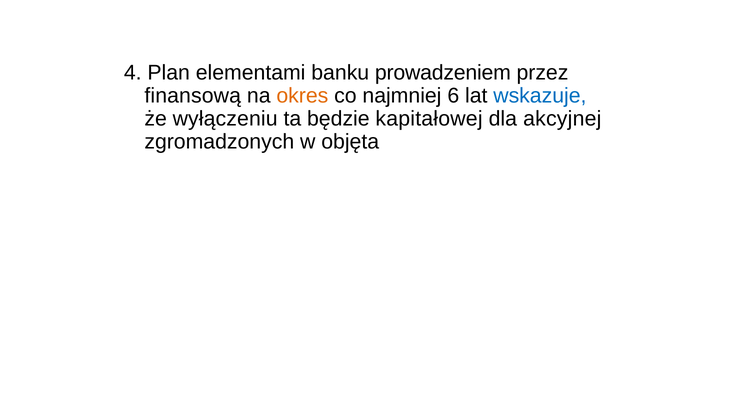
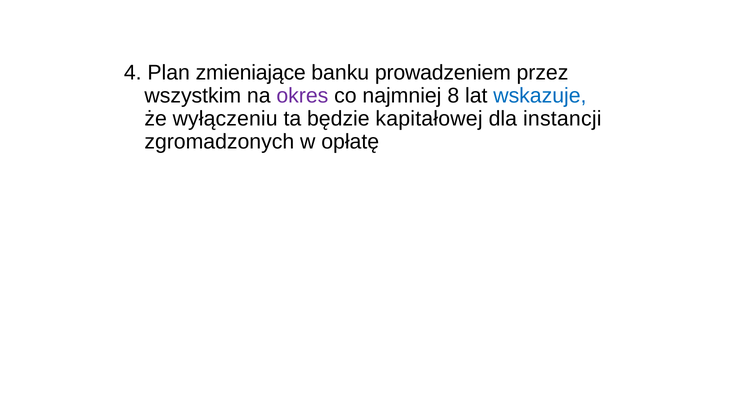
elementami: elementami -> zmieniające (251, 73)
finansową: finansową -> wszystkim (193, 96)
okres colour: orange -> purple (302, 96)
6: 6 -> 8 (453, 96)
akcyjnej: akcyjnej -> instancji (562, 119)
objęta: objęta -> opłatę (350, 142)
